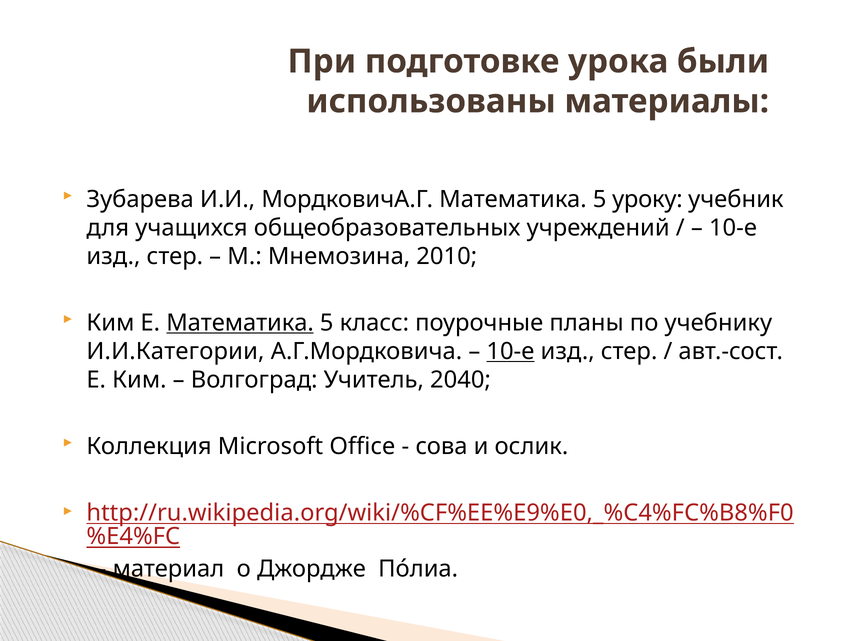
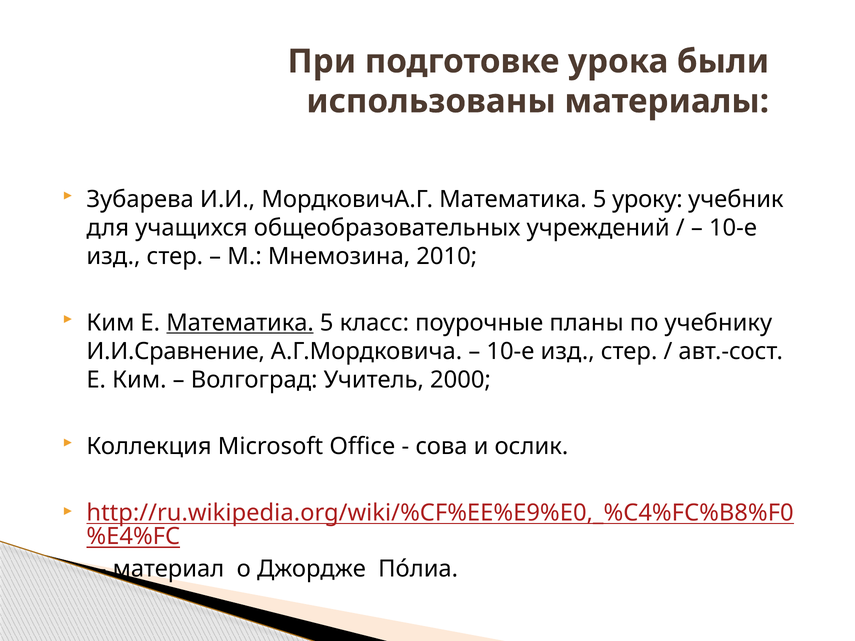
И.И.Категории: И.И.Категории -> И.И.Сравнение (176, 351)
10-е underline: present -> none (510, 351)
2040: 2040 -> 2000 (461, 380)
